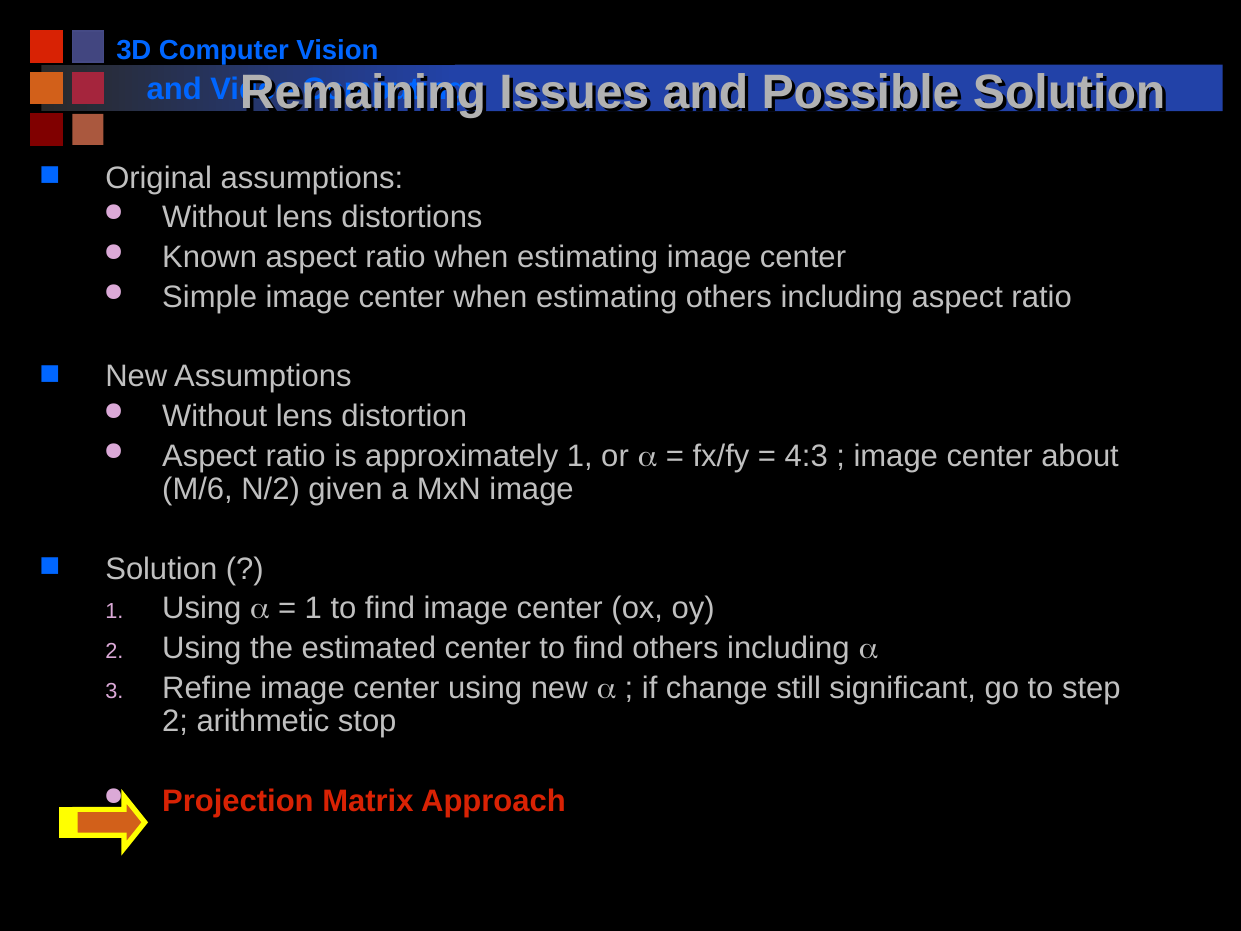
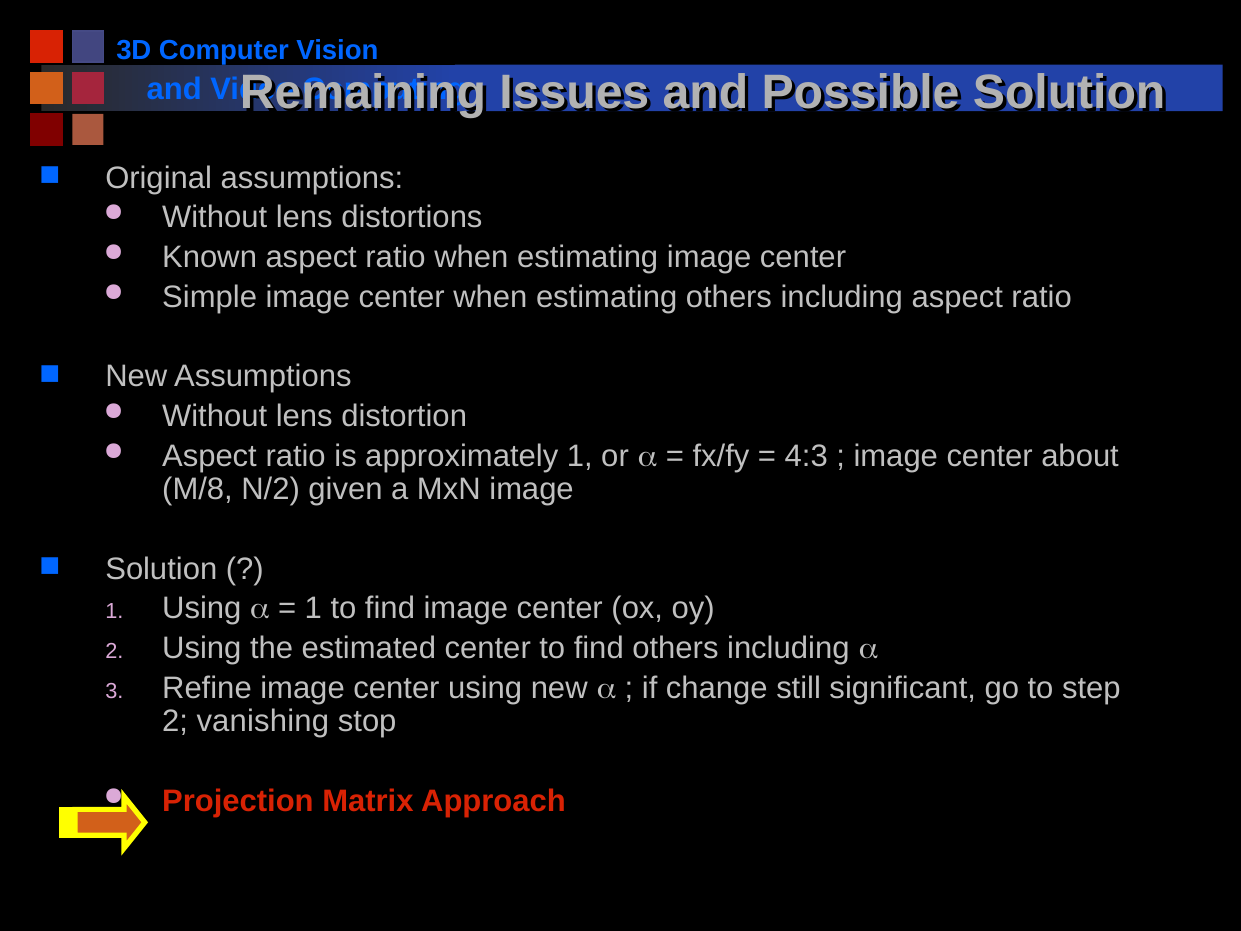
M/6: M/6 -> M/8 (198, 489)
arithmetic: arithmetic -> vanishing (263, 721)
